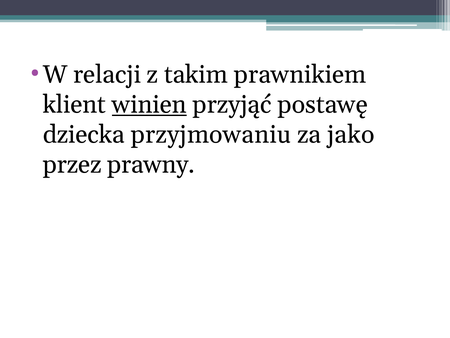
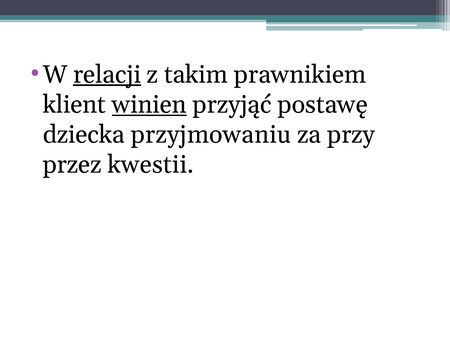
relacji underline: none -> present (107, 74)
jako: jako -> przy (351, 134)
prawny: prawny -> kwestii (151, 164)
